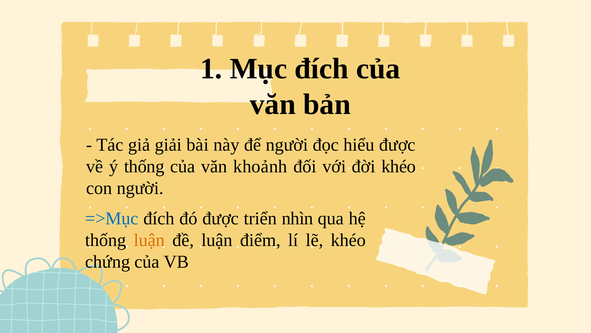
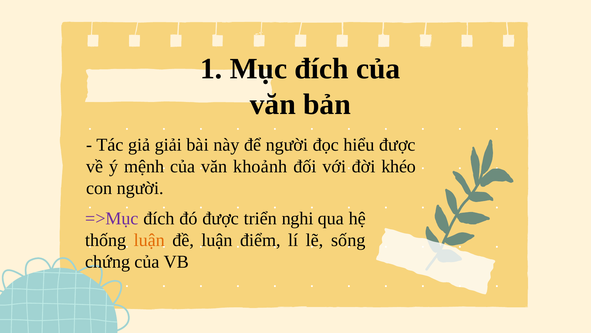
ý thống: thống -> mệnh (144, 166)
=>Mục colour: blue -> purple (112, 218)
nhìn: nhìn -> nghi (298, 218)
lẽ khéo: khéo -> sống (348, 240)
